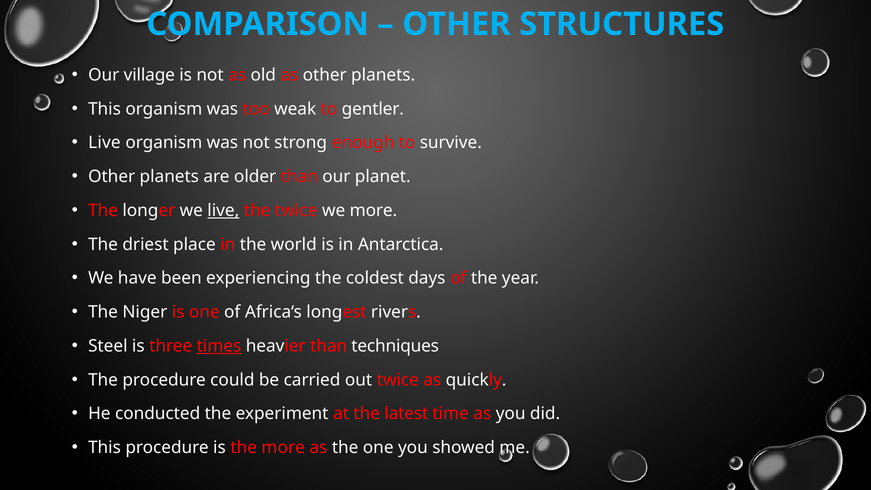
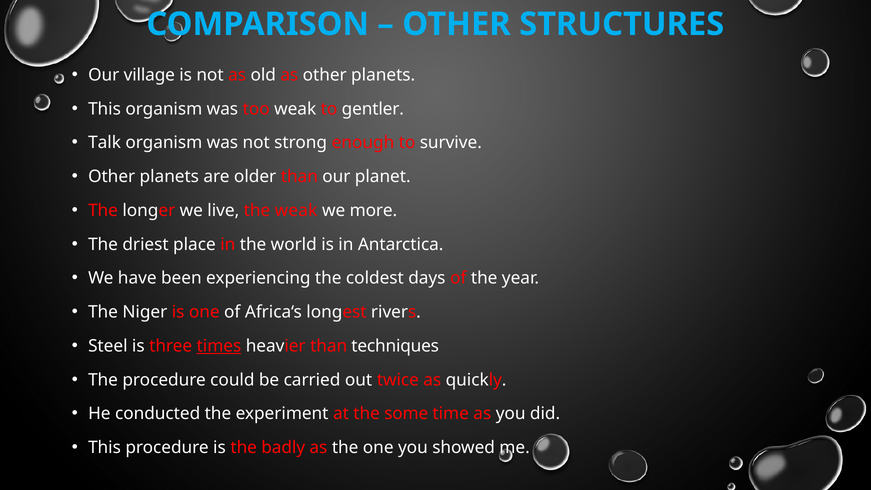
Live: Live -> Talk (105, 143)
live underline: present -> none (223, 211)
the twice: twice -> weak (296, 211)
latest: latest -> some (406, 414)
the more: more -> badly (283, 448)
